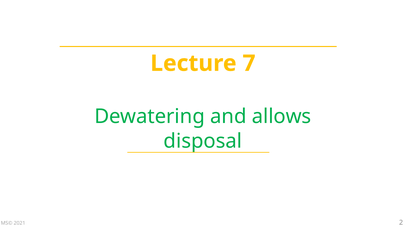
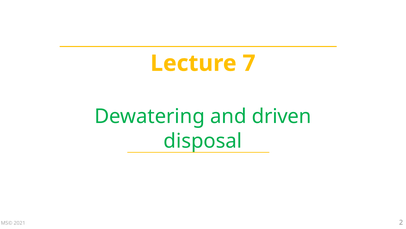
allows: allows -> driven (282, 116)
